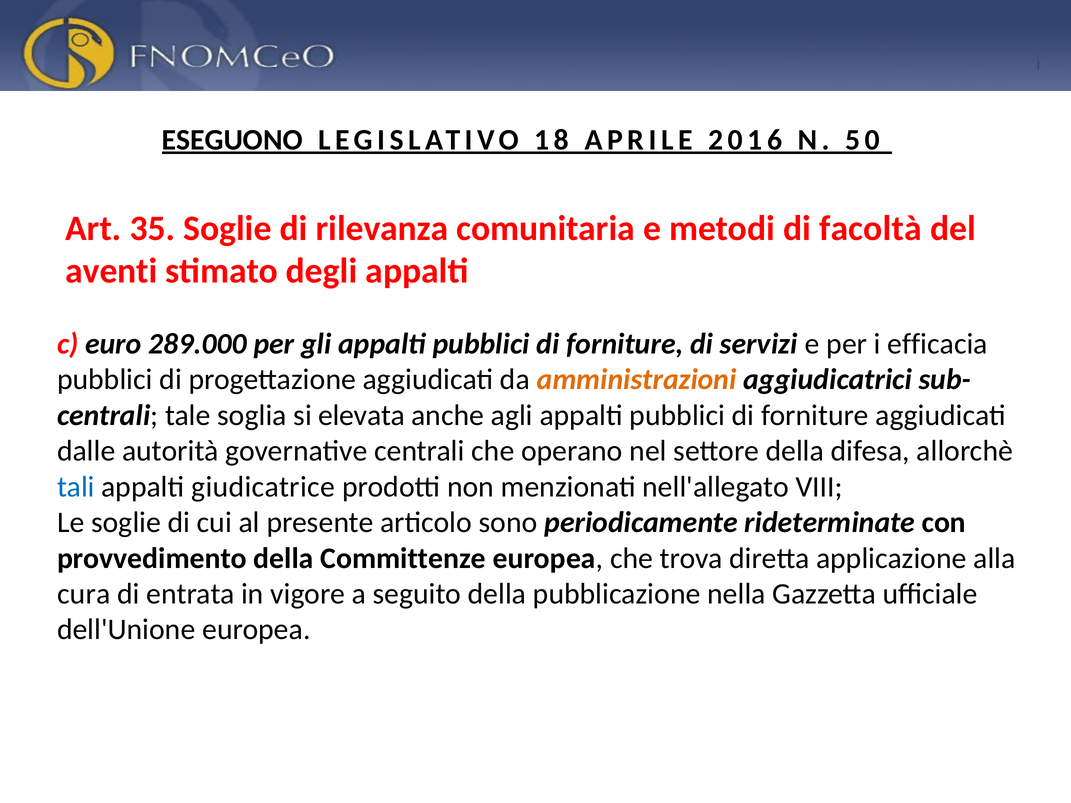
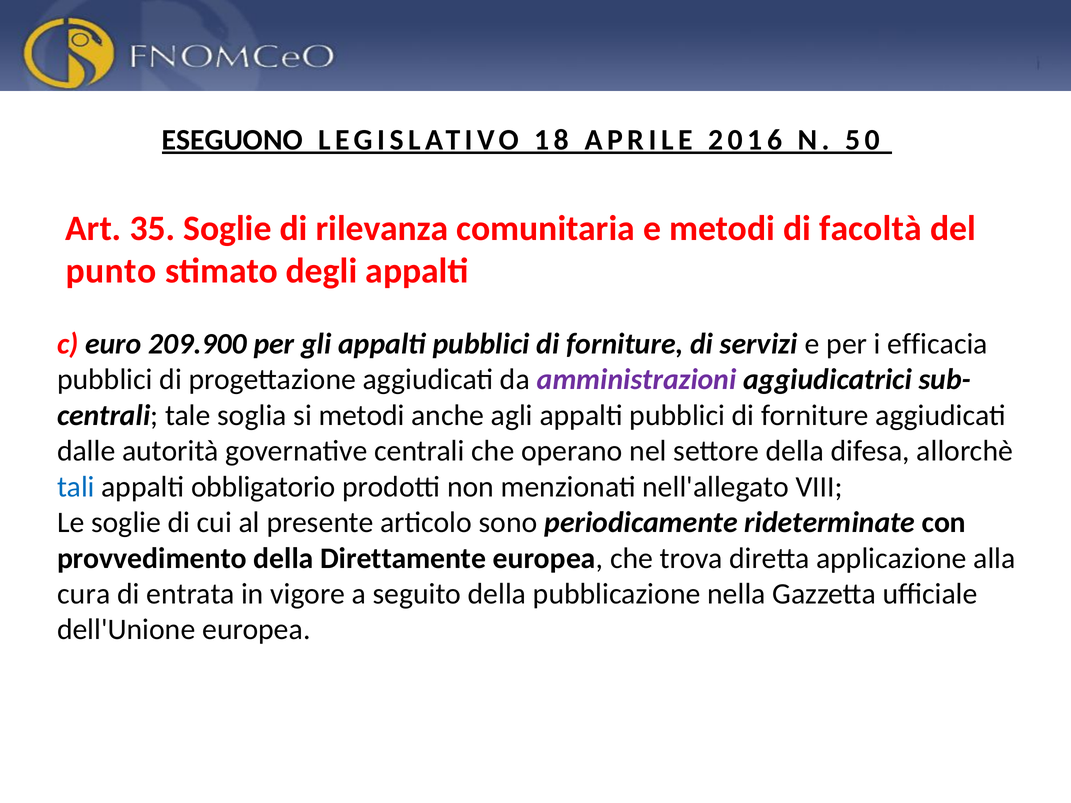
aventi: aventi -> punto (111, 271)
289.000: 289.000 -> 209.900 (198, 344)
amministrazioni colour: orange -> purple (637, 380)
si elevata: elevata -> metodi (362, 415)
giudicatrice: giudicatrice -> obbligatorio (263, 487)
Committenze: Committenze -> Direttamente (403, 558)
